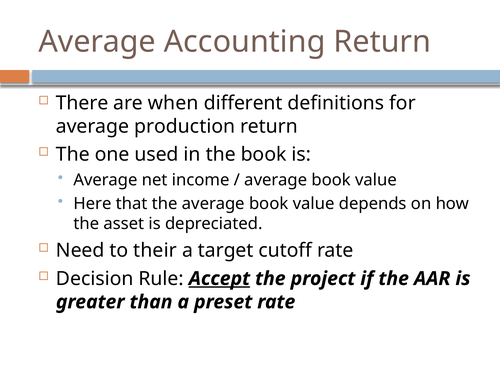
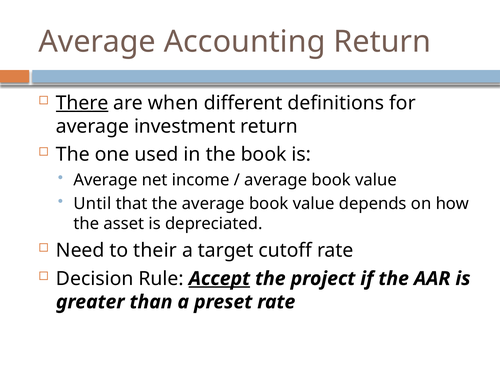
There underline: none -> present (82, 103)
production: production -> investment (185, 126)
Here: Here -> Until (92, 204)
